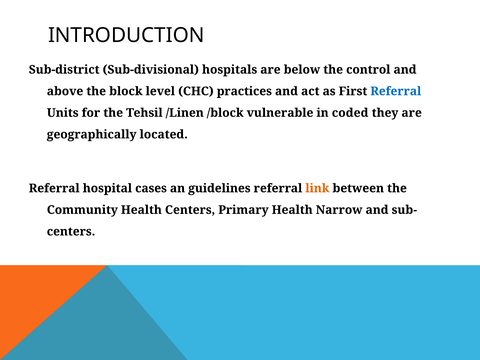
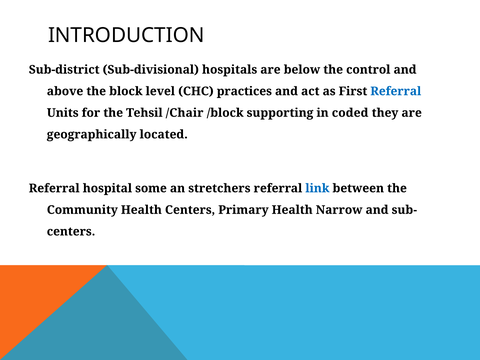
/Linen: /Linen -> /Chair (185, 113)
vulnerable: vulnerable -> supporting (280, 113)
cases: cases -> some (151, 188)
guidelines: guidelines -> stretchers (219, 188)
link colour: orange -> blue (317, 188)
